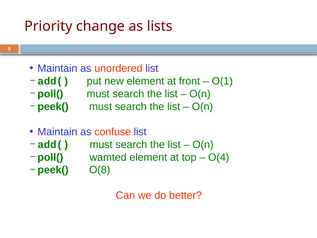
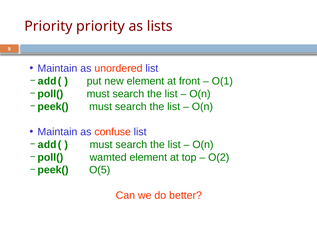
Priority change: change -> priority (101, 26)
O(4: O(4 -> O(2 (219, 157)
O(8: O(8 -> O(5 (100, 170)
